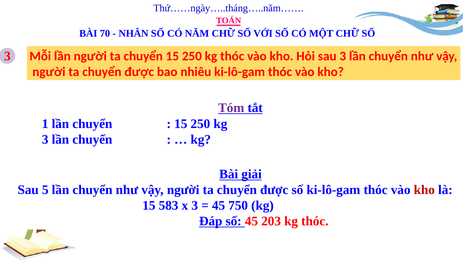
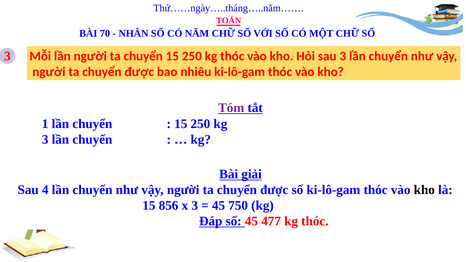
5: 5 -> 4 (45, 190)
kho colour: red -> black (424, 190)
583: 583 -> 856 (169, 205)
203: 203 -> 477 (271, 221)
